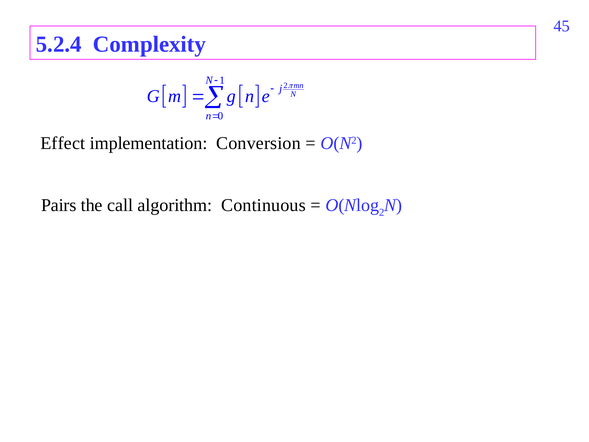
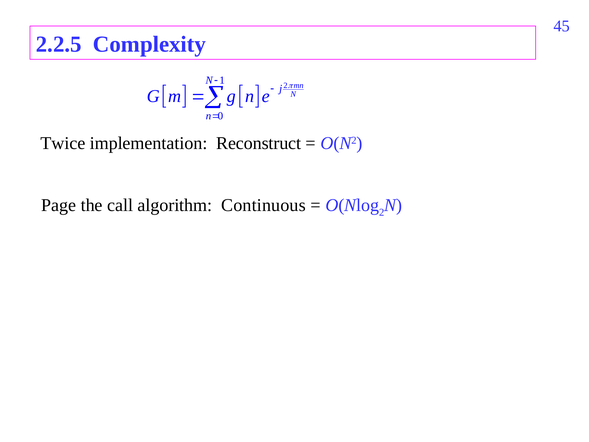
5.2.4: 5.2.4 -> 2.2.5 (59, 44)
Effect: Effect -> Twice (63, 143)
Conversion: Conversion -> Reconstruct (259, 143)
Pairs: Pairs -> Page (59, 205)
